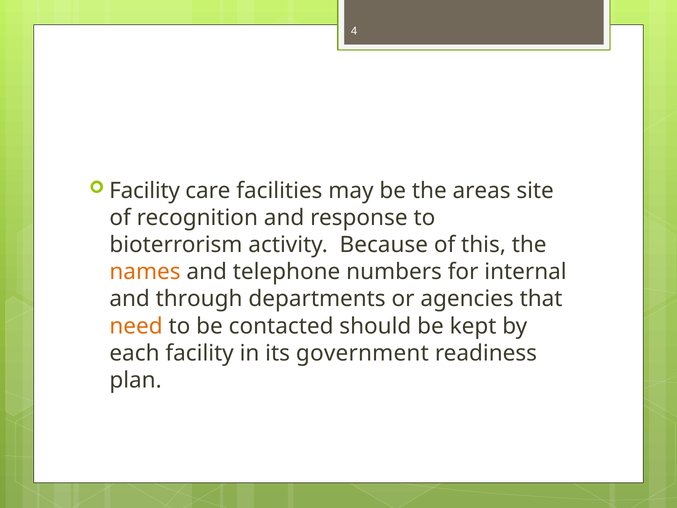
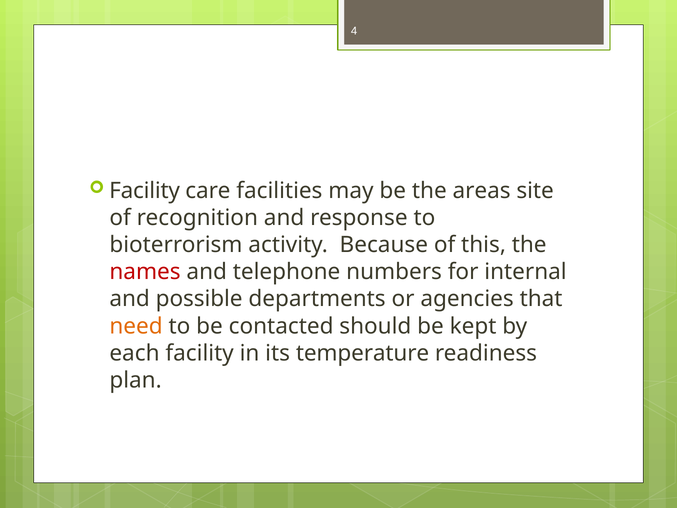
names colour: orange -> red (145, 272)
through: through -> possible (199, 299)
government: government -> temperature (363, 353)
